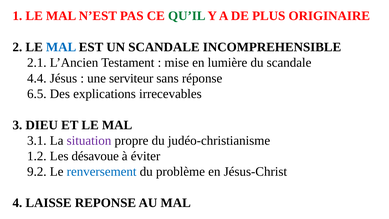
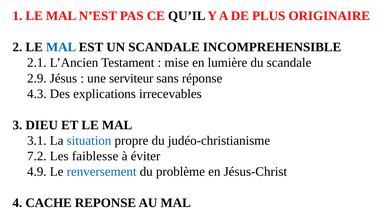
QU’IL colour: green -> black (187, 16)
4.4: 4.4 -> 2.9 (37, 78)
6.5: 6.5 -> 4.3 (37, 94)
situation colour: purple -> blue (89, 140)
1.2: 1.2 -> 7.2 (37, 156)
désavoue: désavoue -> faiblesse (95, 156)
9.2: 9.2 -> 4.9 (37, 172)
LAISSE: LAISSE -> CACHE (49, 203)
